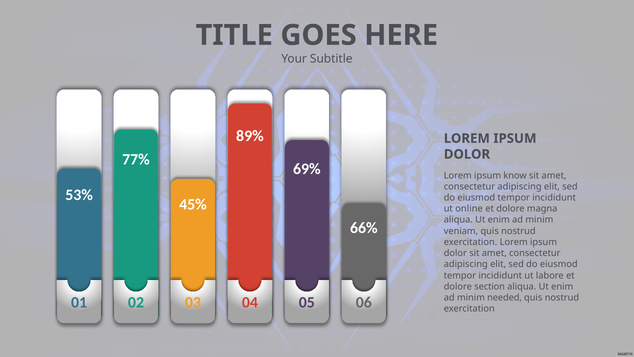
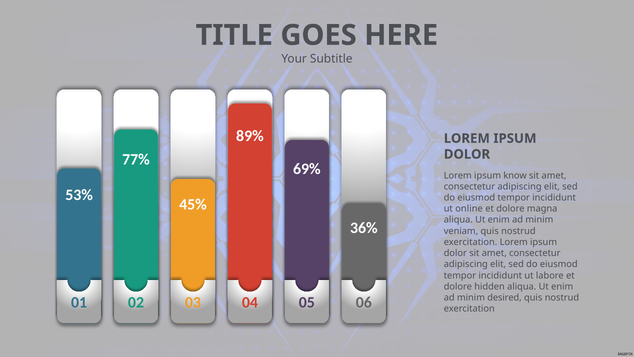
66%: 66% -> 36% (364, 228)
section: section -> hidden (490, 286)
needed: needed -> desired (504, 297)
